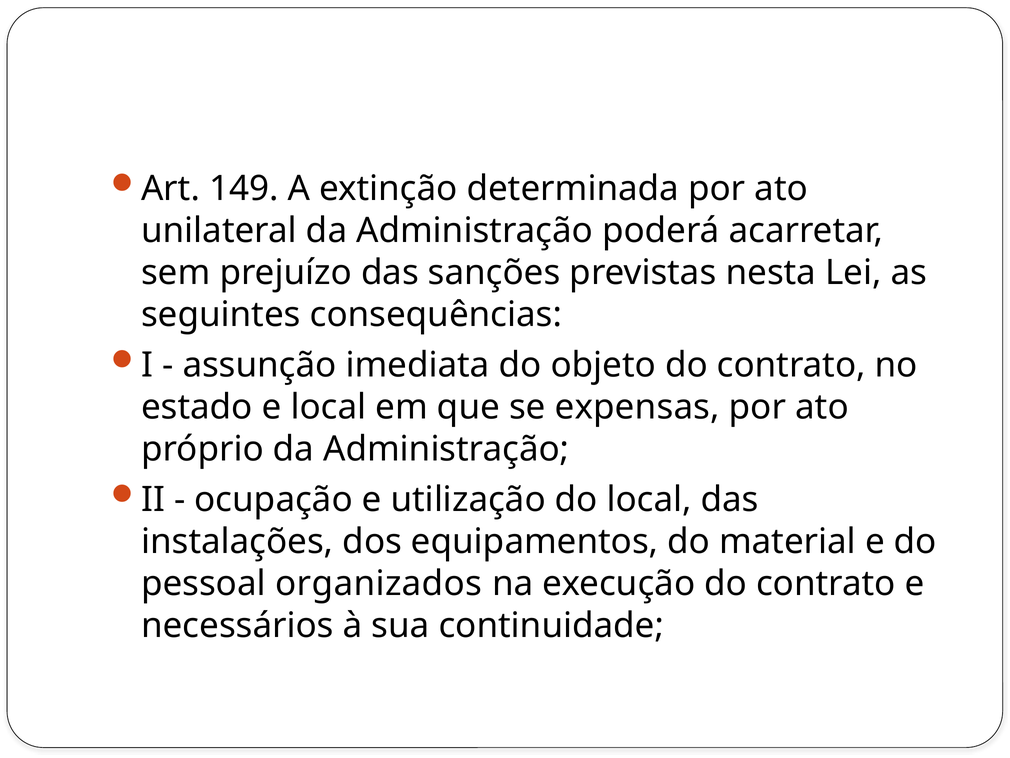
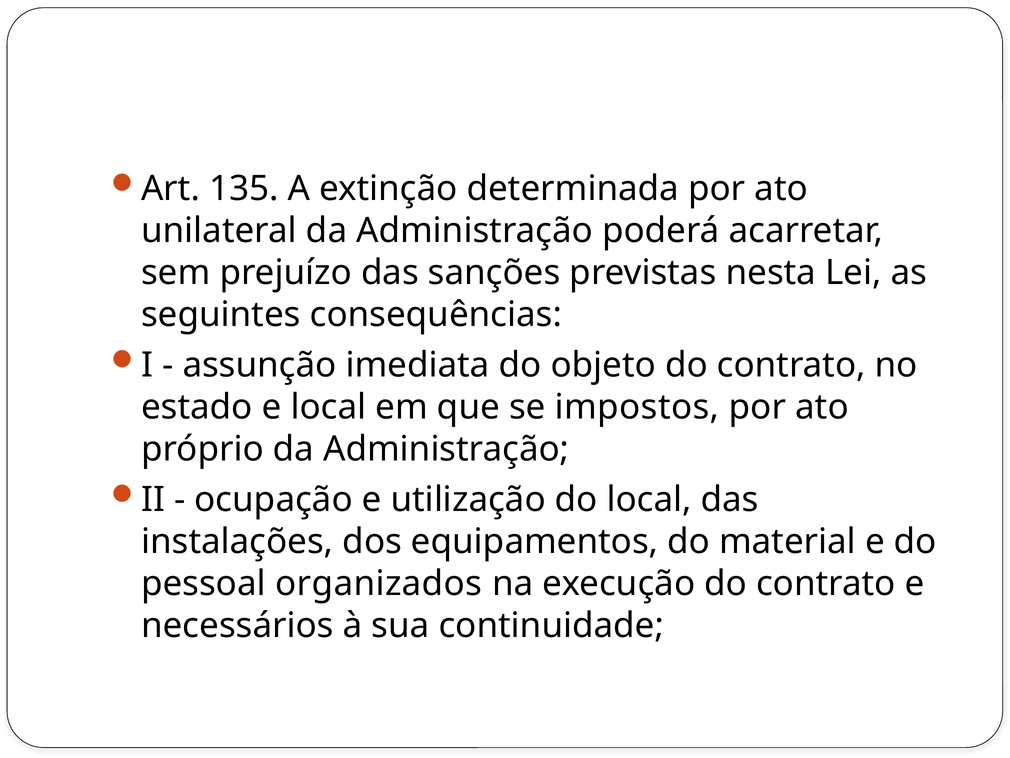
149: 149 -> 135 (244, 188)
expensas: expensas -> impostos (637, 407)
